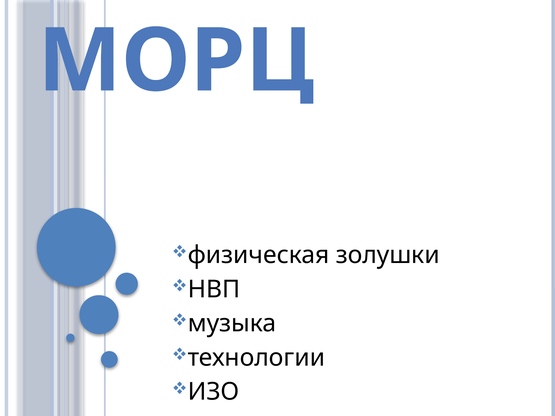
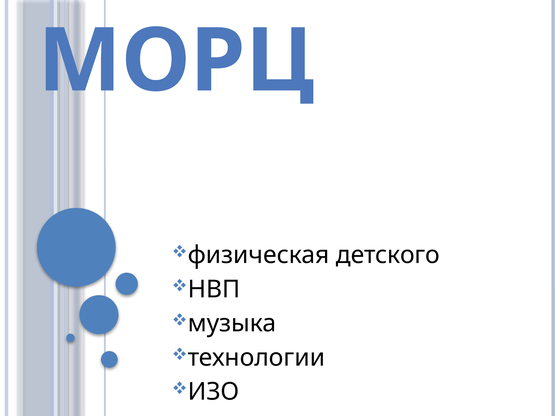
золушки: золушки -> детского (388, 255)
